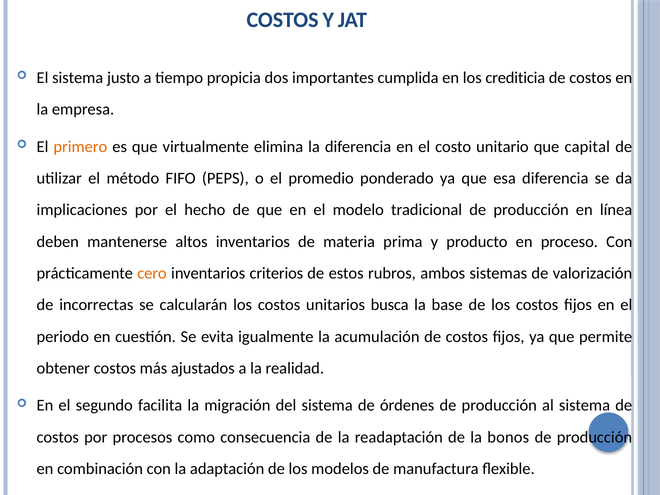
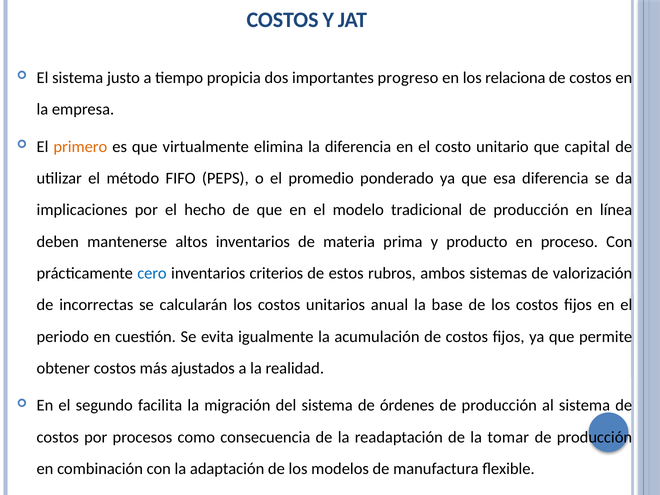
cumplida: cumplida -> progreso (408, 78)
crediticia: crediticia -> relaciona (515, 78)
cero colour: orange -> blue (152, 273)
busca: busca -> anual (390, 305)
bonos: bonos -> tomar (508, 437)
